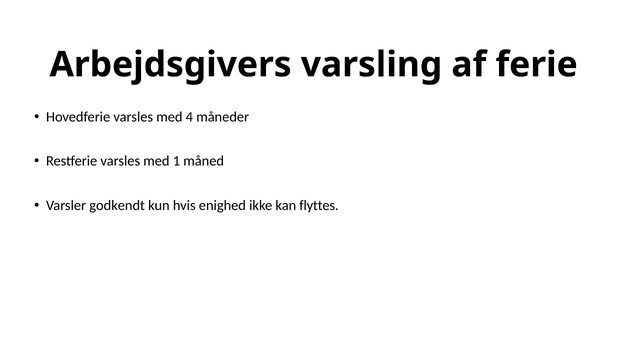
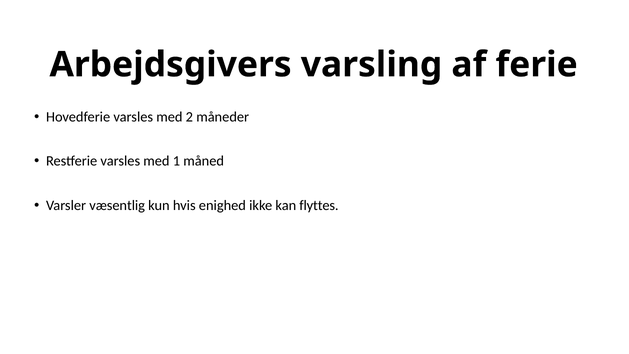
4: 4 -> 2 (189, 117)
godkendt: godkendt -> væsentlig (117, 205)
